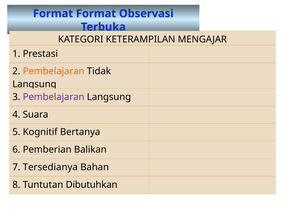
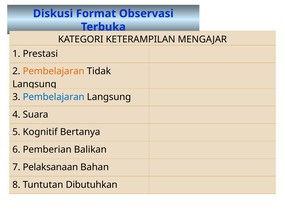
Format: Format -> Diskusi (53, 14)
Pembelajaran colour: purple -> blue (54, 97)
Tersedianya: Tersedianya -> Pelaksanaan (50, 167)
